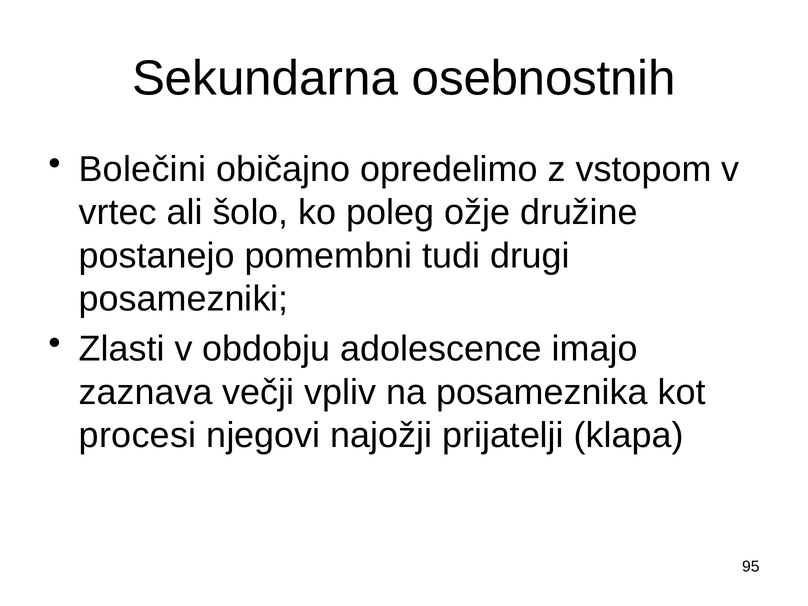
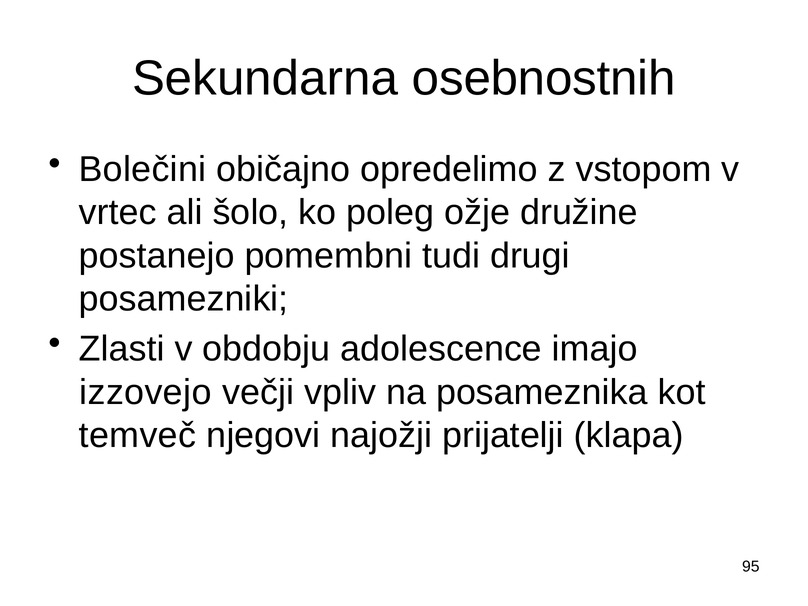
zaznava: zaznava -> izzovejo (146, 392)
procesi: procesi -> temveč (138, 435)
